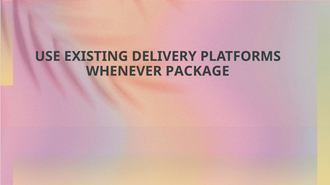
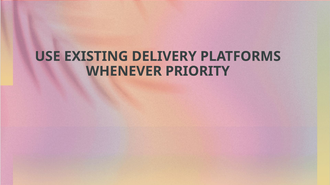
PACKAGE: PACKAGE -> PRIORITY (198, 71)
